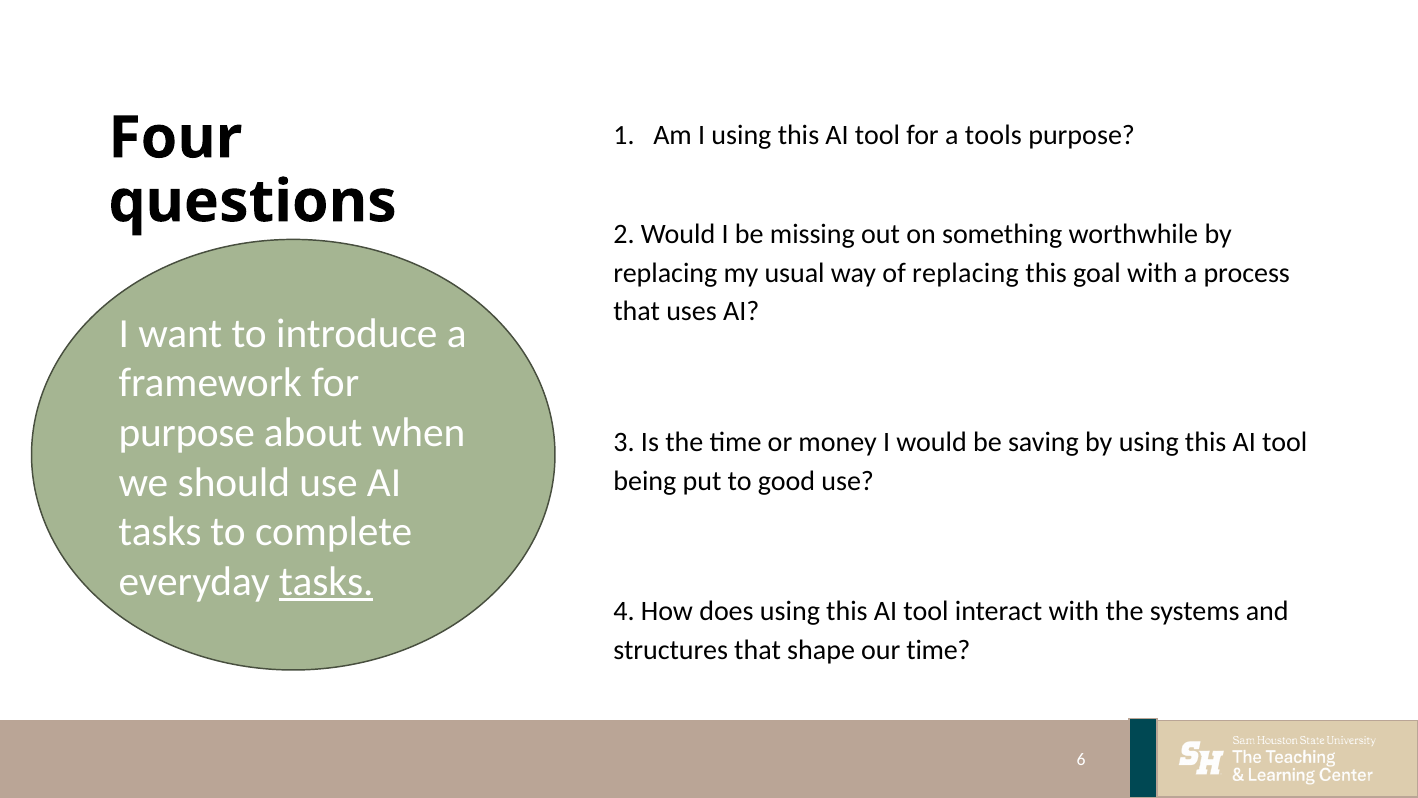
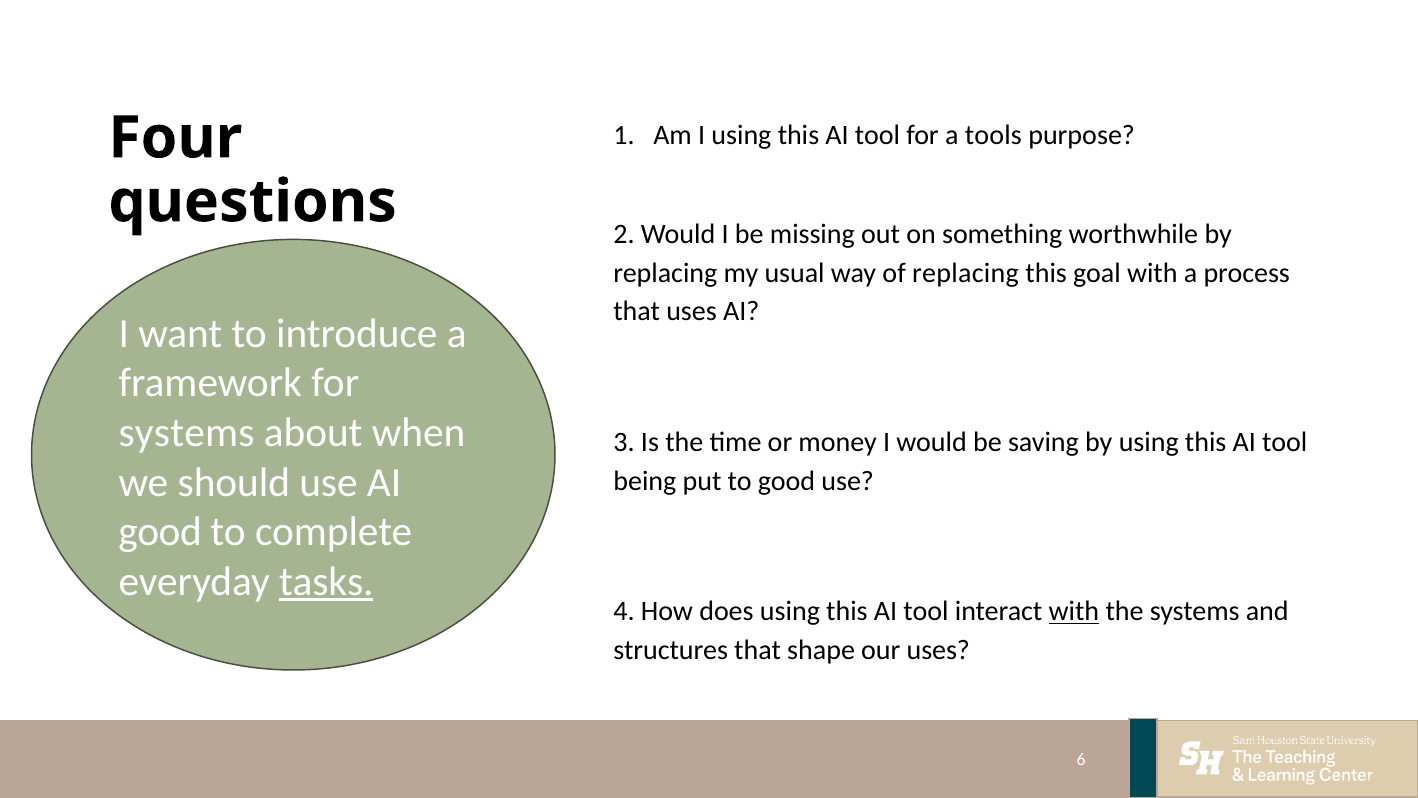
purpose: purpose -> systems (187, 433)
tasks: tasks -> good (160, 532)
with underline: none -> present (1074, 611)
our time: time -> uses (938, 650)
